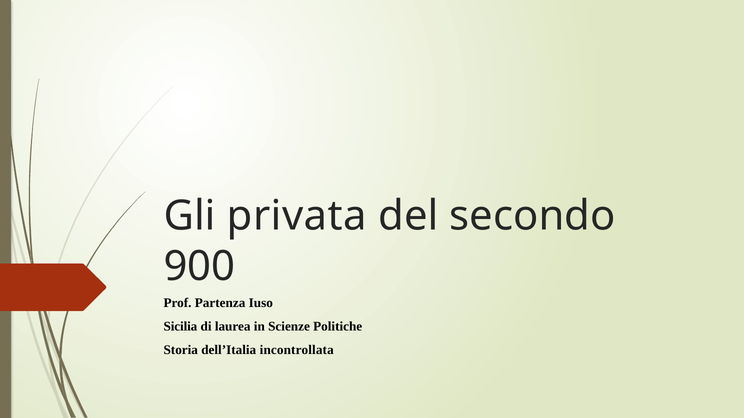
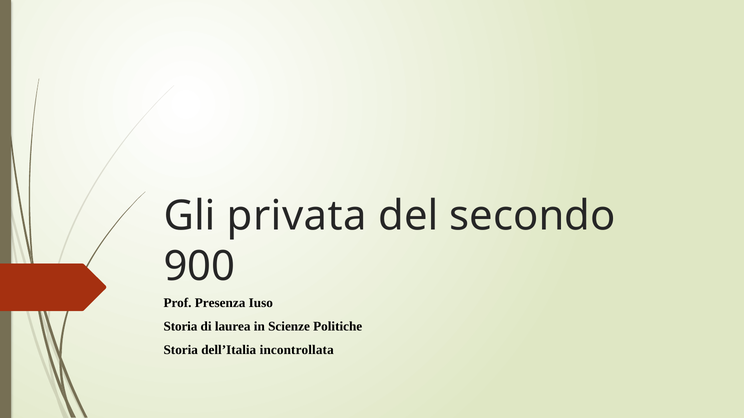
Partenza: Partenza -> Presenza (220, 303)
Sicilia: Sicilia -> Storia (180, 327)
